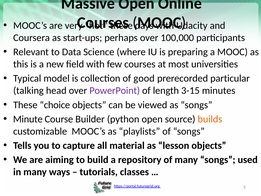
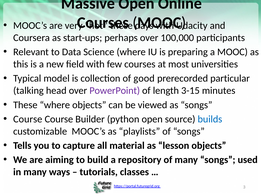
These choice: choice -> where (55, 105)
Minute: Minute -> Course (28, 119)
builds colour: orange -> blue (210, 119)
